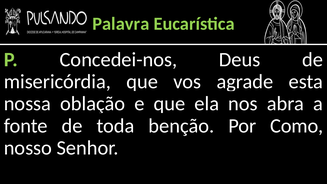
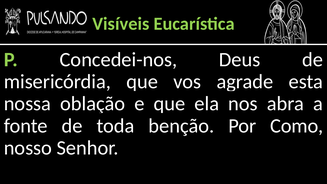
Palavra: Palavra -> Visíveis (121, 24)
